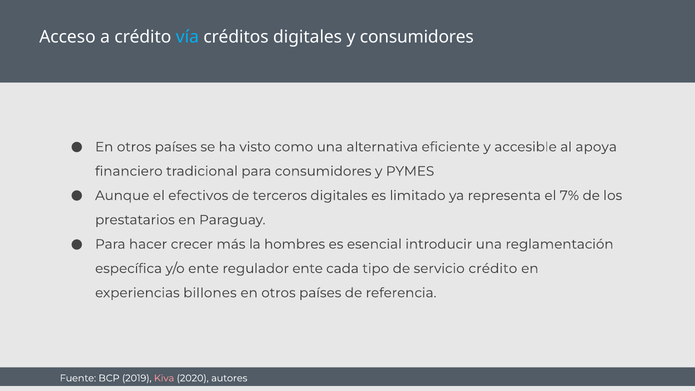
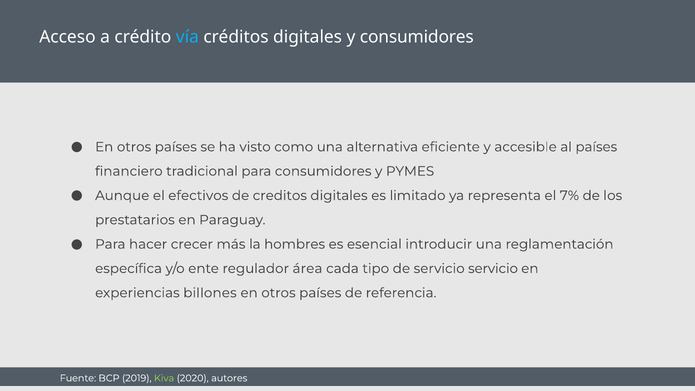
al apoya: apoya -> países (596, 147)
terceros: terceros -> creditos (280, 196)
regulador ente: ente -> área (307, 269)
servicio crédito: crédito -> servicio (493, 269)
Kiva colour: pink -> light green (164, 378)
